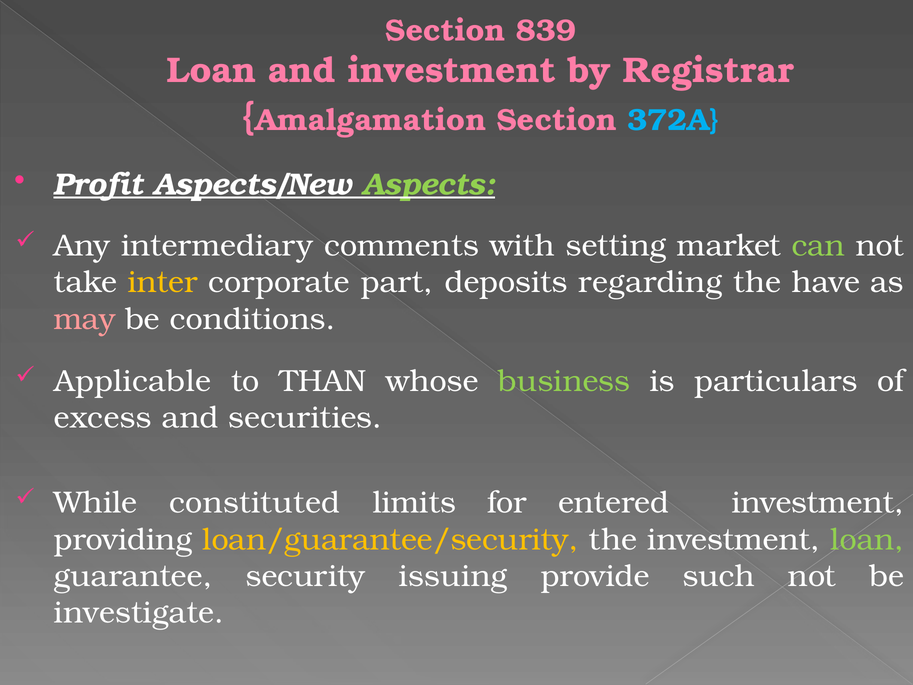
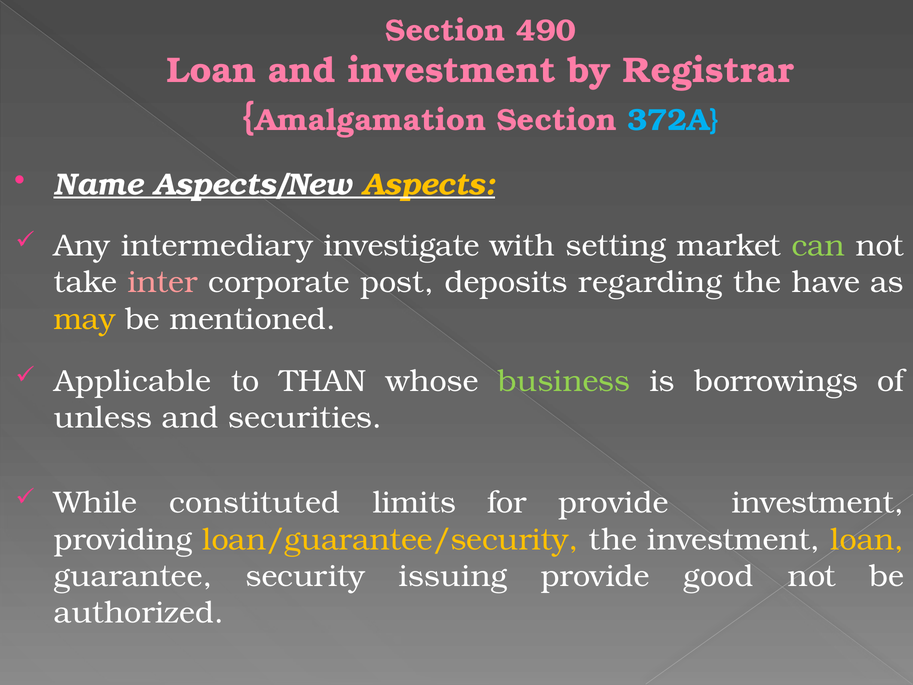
839: 839 -> 490 (546, 31)
Profit: Profit -> Name (98, 185)
Aspects colour: light green -> yellow (429, 185)
comments: comments -> investigate (402, 246)
inter colour: yellow -> pink (163, 282)
part: part -> post (397, 282)
may colour: pink -> yellow (85, 319)
conditions: conditions -> mentioned (253, 319)
particulars: particulars -> borrowings (776, 381)
excess: excess -> unless (103, 418)
for entered: entered -> provide (613, 503)
loan colour: light green -> yellow (867, 539)
such: such -> good (718, 576)
investigate: investigate -> authorized (139, 612)
